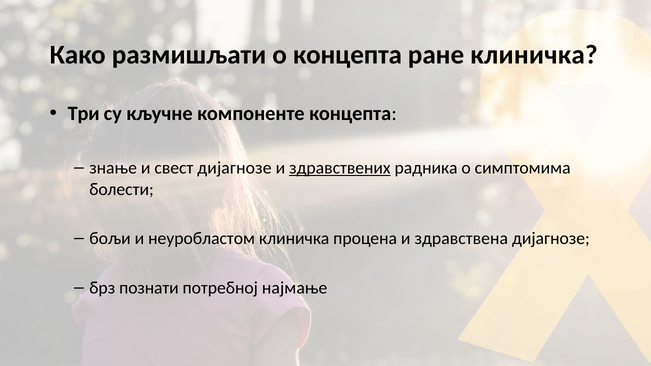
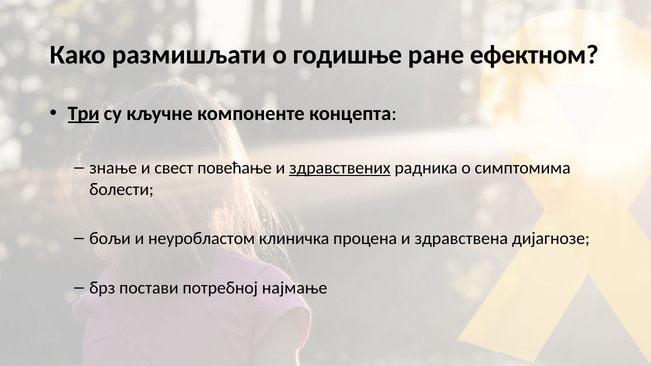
о концепта: концепта -> годишње (347, 55)
ране клиничка: клиничка -> ефектном (534, 55)
Три underline: none -> present (84, 114)
свест дијагнозе: дијагнозе -> повећање (235, 168)
познати: познати -> постави (149, 288)
